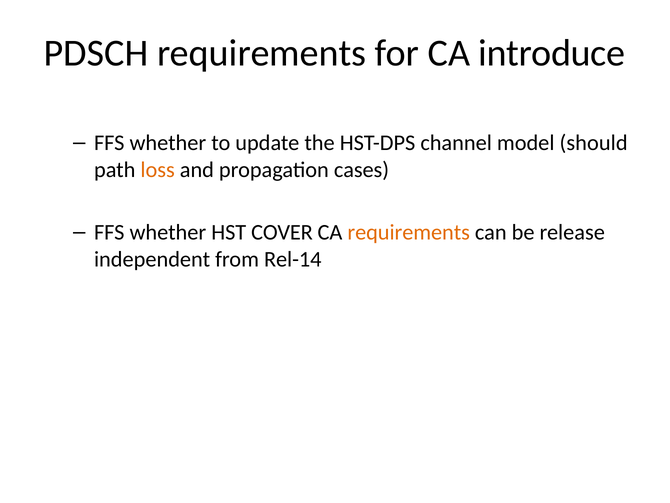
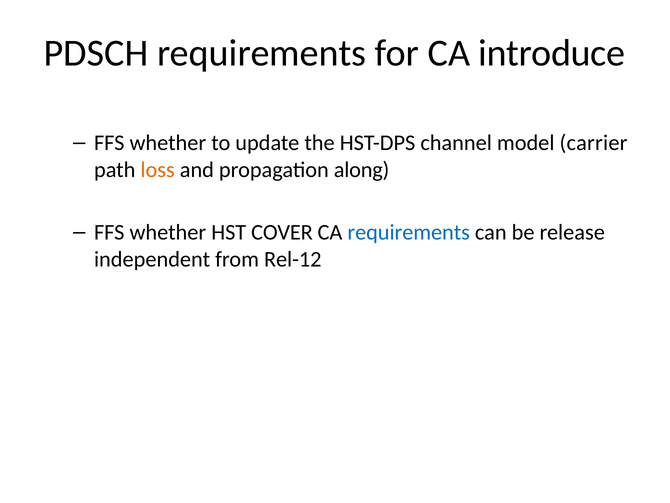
should: should -> carrier (594, 143)
cases: cases -> along (362, 170)
requirements colour: orange -> blue (409, 232)
Rel-14: Rel-14 -> Rel-12 (293, 259)
